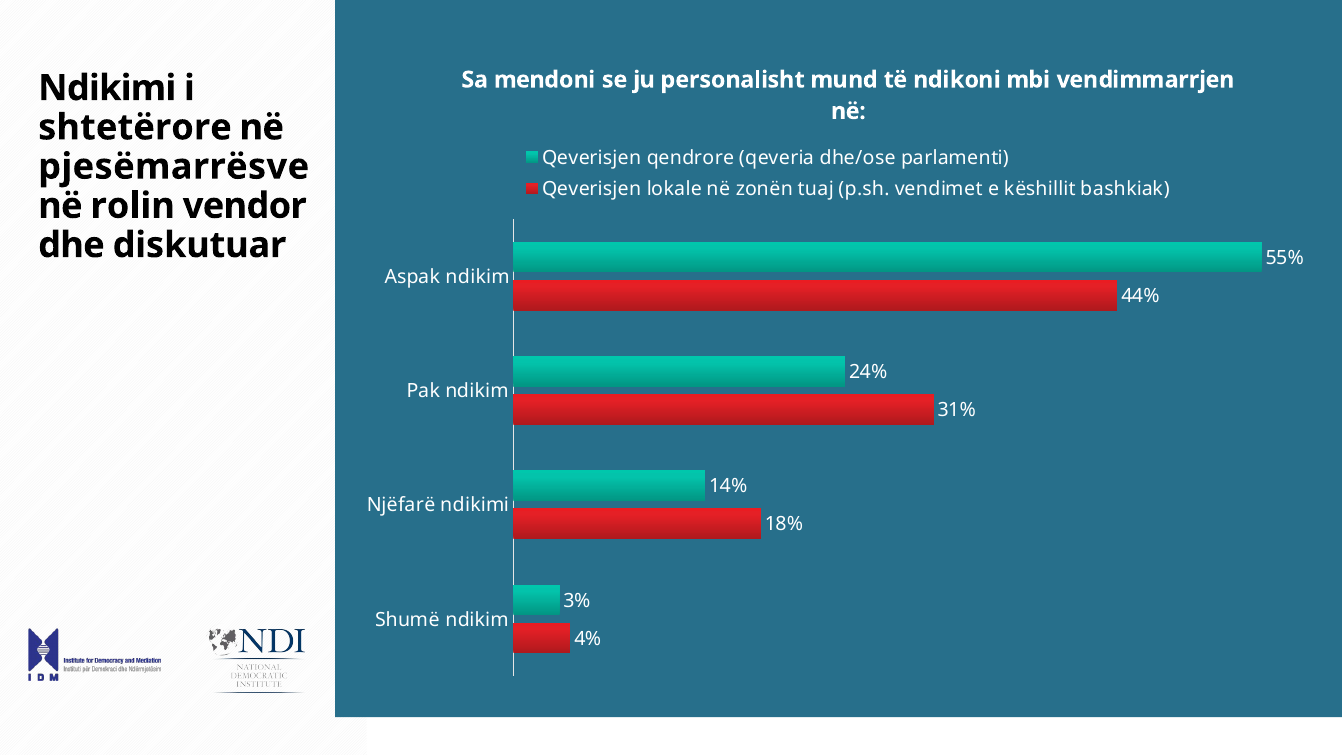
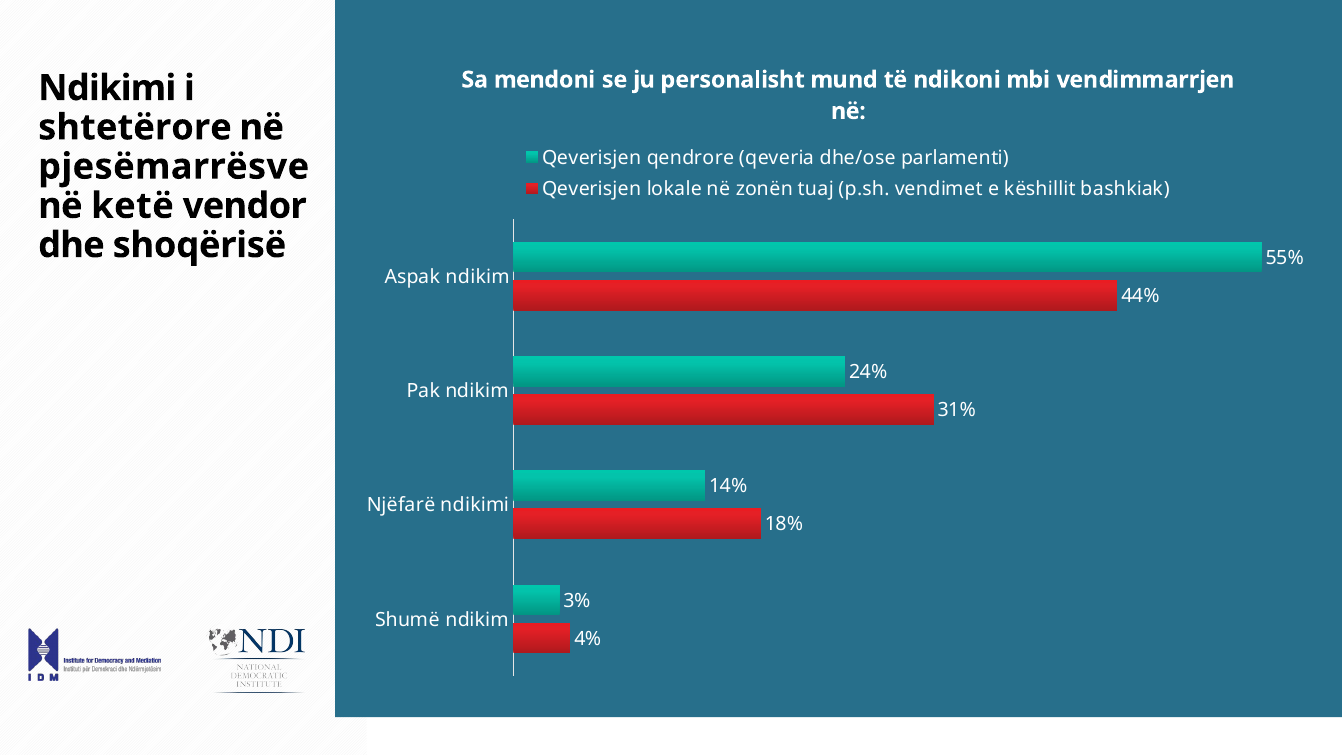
rolin: rolin -> ketë (133, 206)
diskutuar: diskutuar -> shoqërisë (199, 245)
